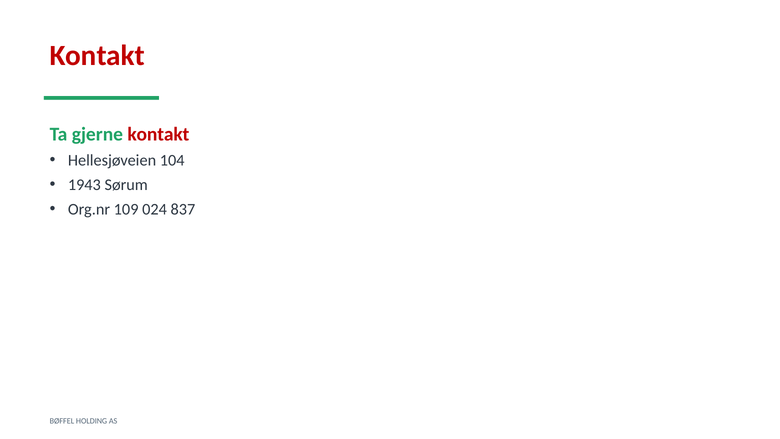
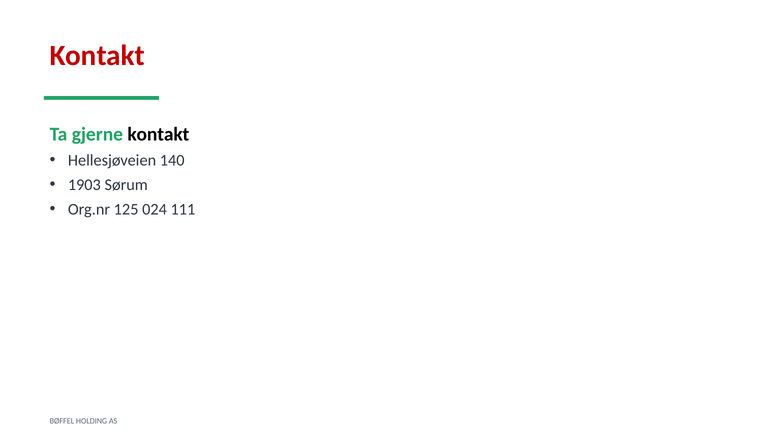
kontakt colour: red -> black (158, 134)
104: 104 -> 140 (172, 160)
1943: 1943 -> 1903 (84, 185)
109: 109 -> 125 (126, 209)
837: 837 -> 111 (183, 209)
